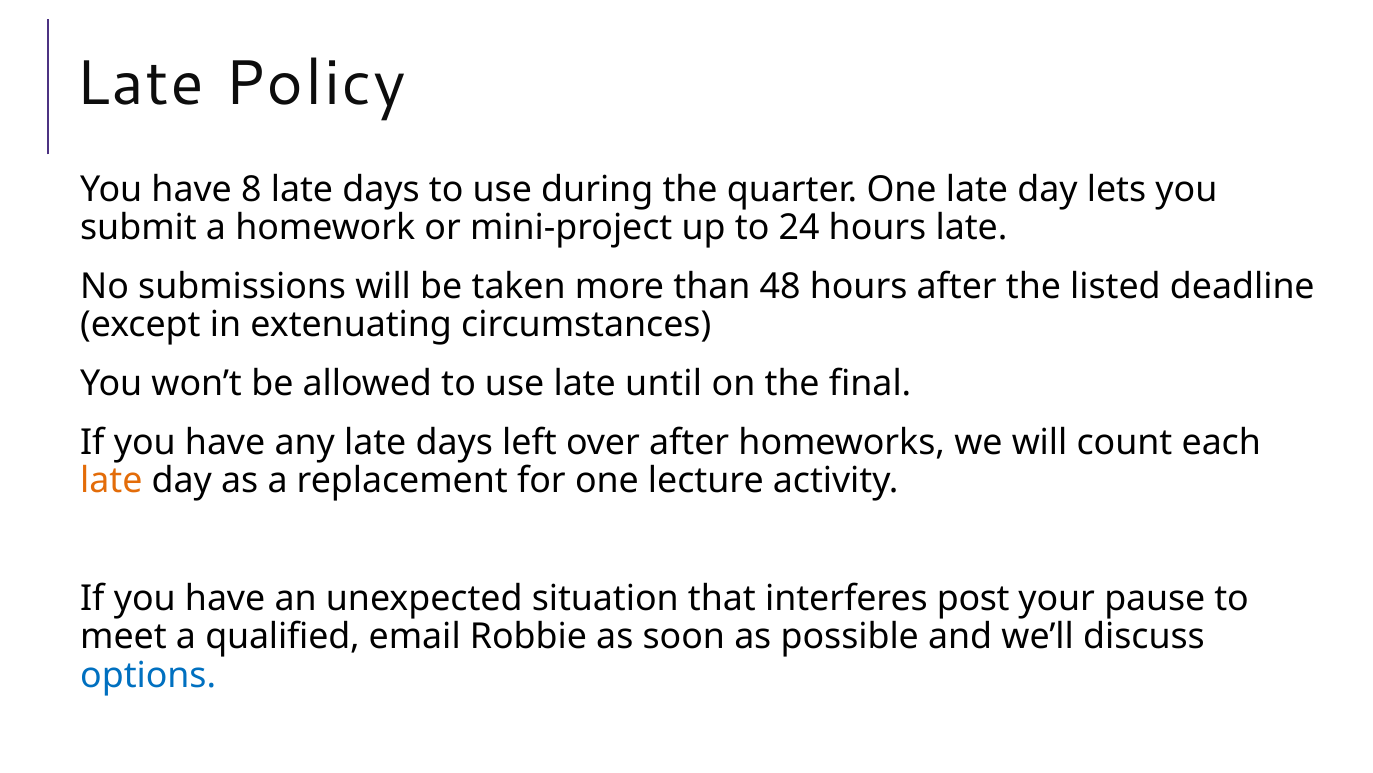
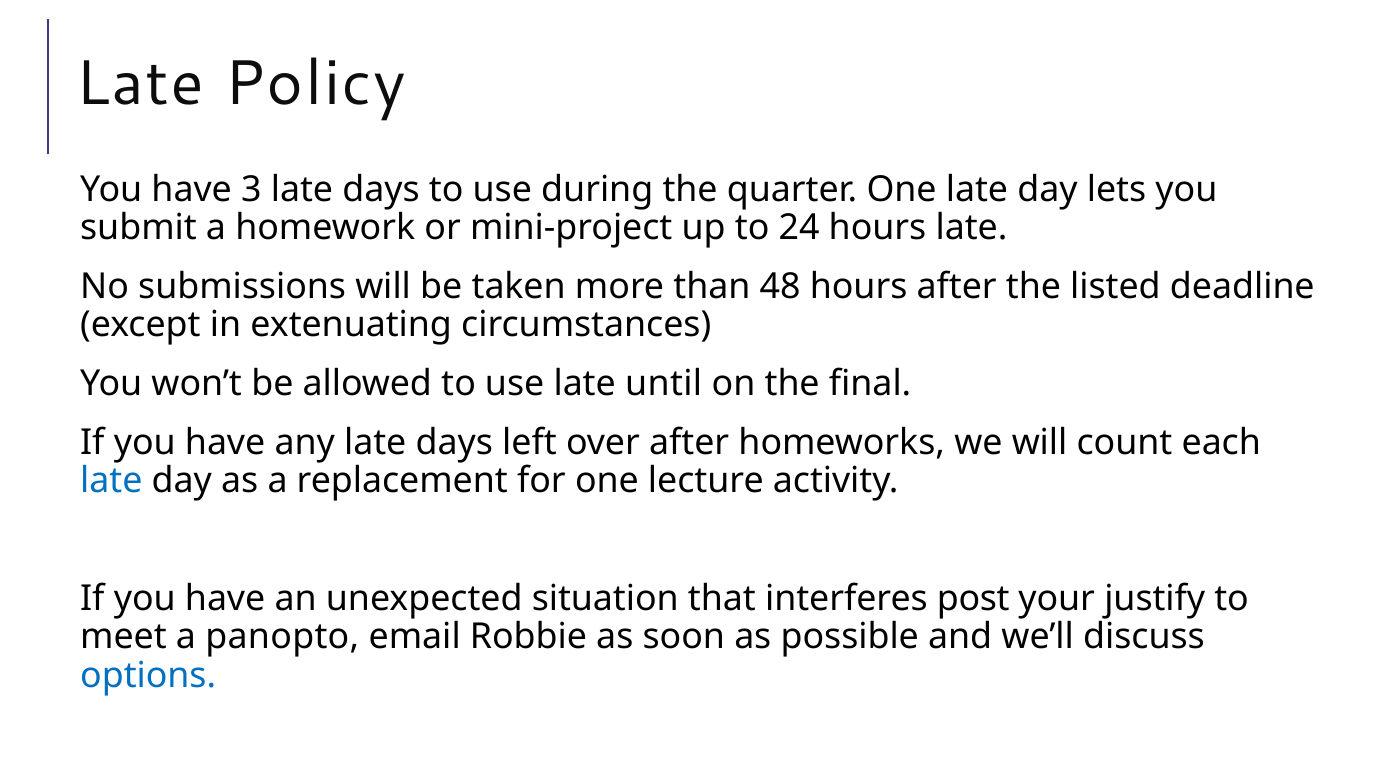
8: 8 -> 3 (251, 189)
late colour: orange -> blue (111, 481)
pause: pause -> justify (1155, 598)
qualified: qualified -> panopto (282, 637)
